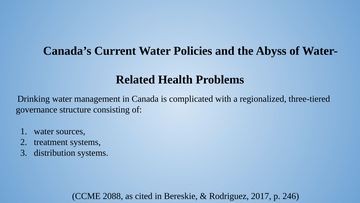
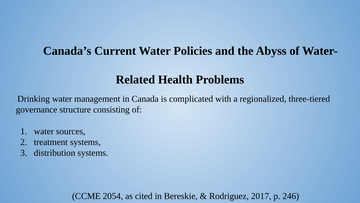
2088: 2088 -> 2054 (113, 196)
